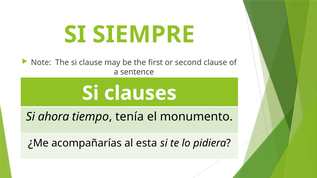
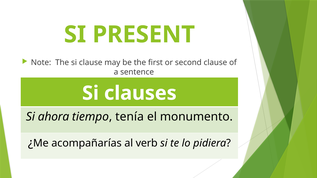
SIEMPRE: SIEMPRE -> PRESENT (144, 35)
esta: esta -> verb (147, 143)
